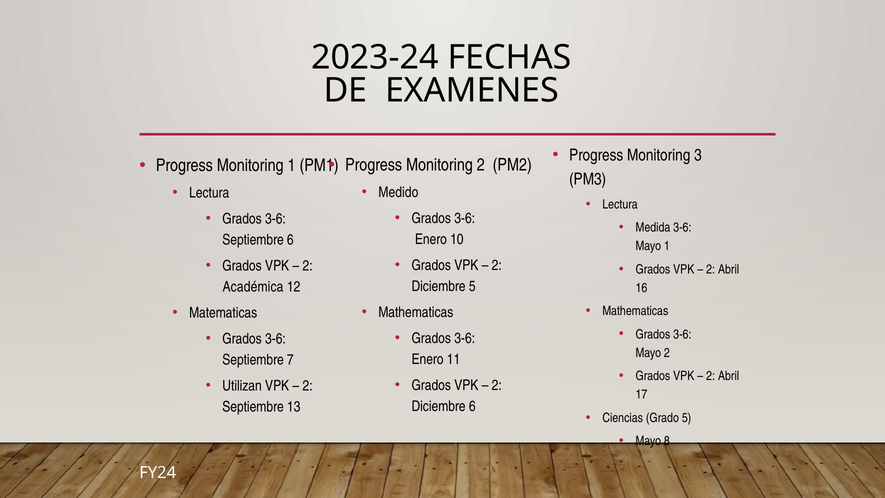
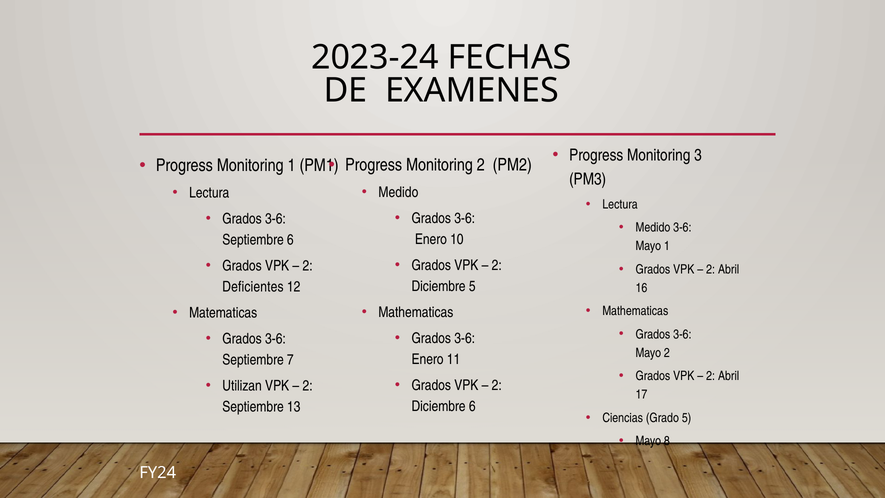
Medida: Medida -> Medido (653, 227)
Académica: Académica -> Deficientes (253, 287)
